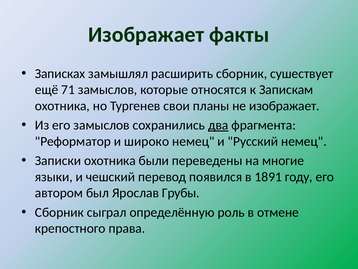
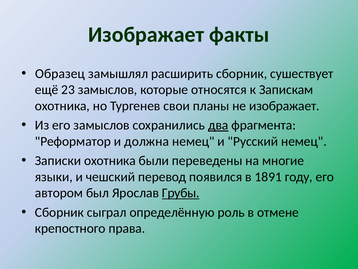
Записках: Записках -> Образец (60, 73)
71: 71 -> 23 (68, 90)
широко: широко -> должна (147, 141)
Грубы underline: none -> present (181, 193)
